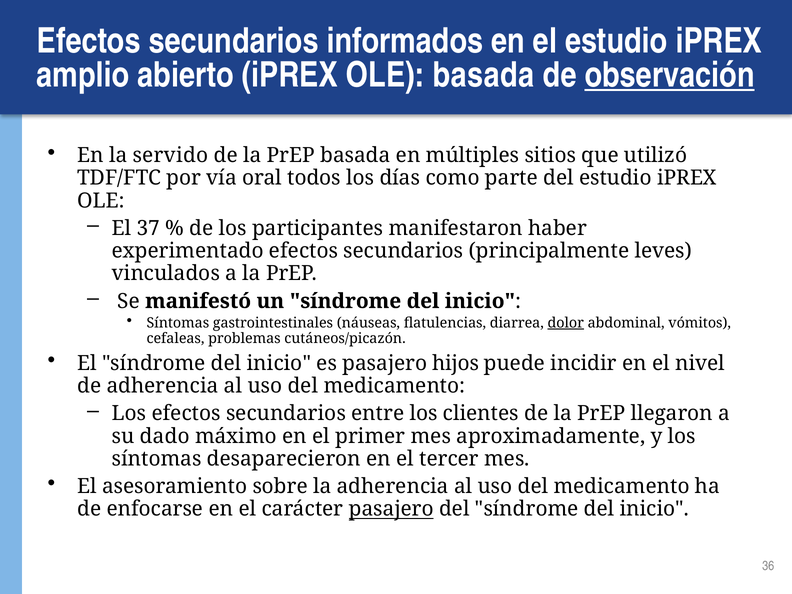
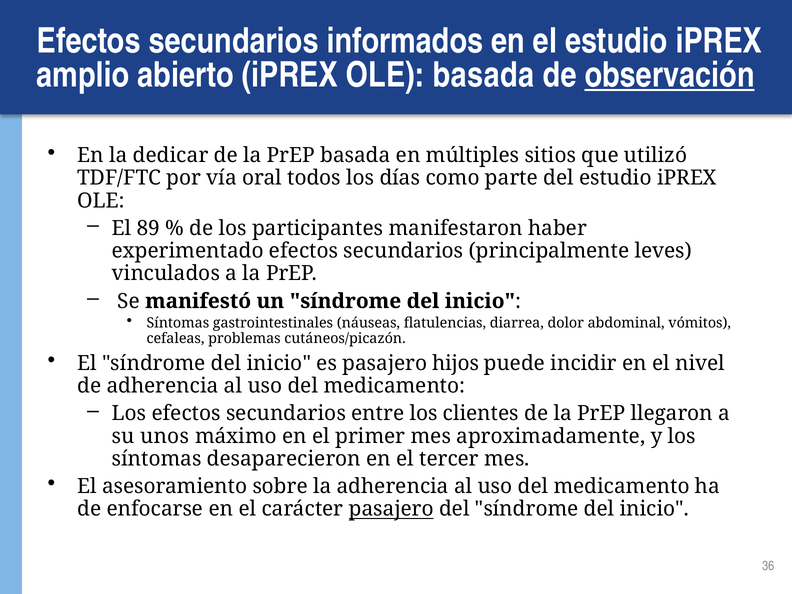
servido: servido -> dedicar (171, 155)
37: 37 -> 89 (148, 228)
dolor underline: present -> none (566, 323)
dado: dado -> unos (165, 436)
